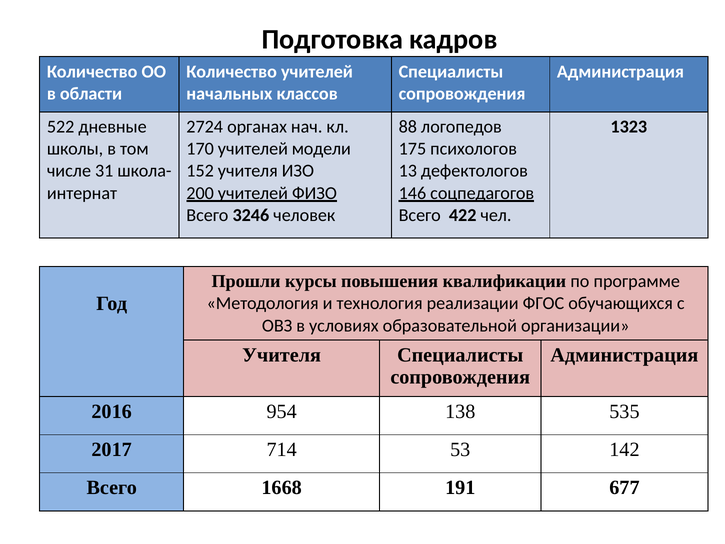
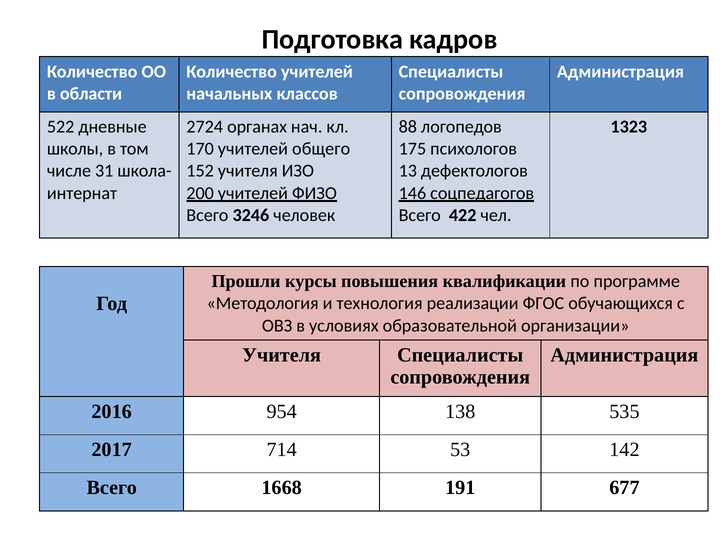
модели: модели -> общего (321, 149)
